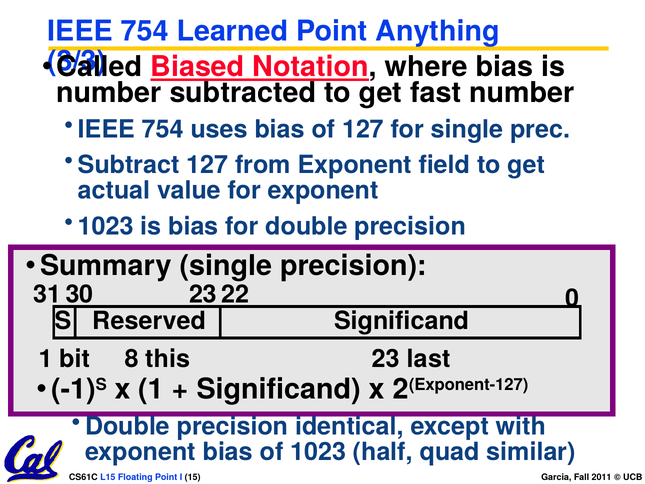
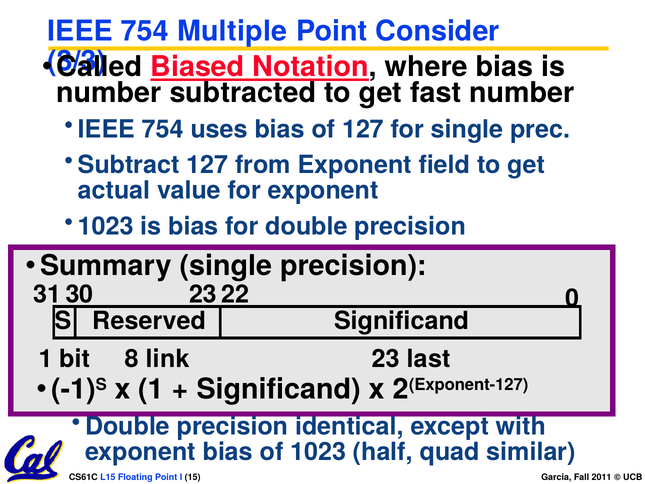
Learned: Learned -> Multiple (232, 31)
Anything: Anything -> Consider (437, 31)
this: this -> link (168, 359)
